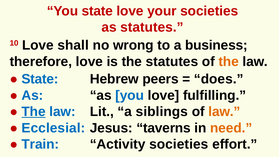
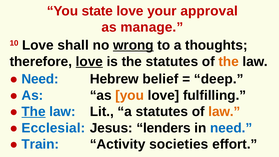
your societies: societies -> approval (209, 11)
as statutes: statutes -> manage (152, 27)
wrong underline: none -> present (133, 45)
business: business -> thoughts (216, 45)
love underline: none -> present (89, 61)
State: State -> Need (40, 79)
peers: peers -> belief (160, 79)
does: does -> deep (219, 79)
you colour: blue -> orange (130, 95)
a siblings: siblings -> statutes (162, 112)
taverns: taverns -> lenders (164, 128)
need colour: orange -> blue (231, 128)
